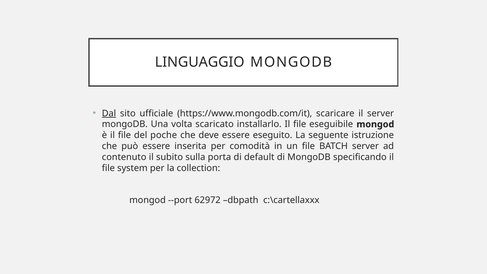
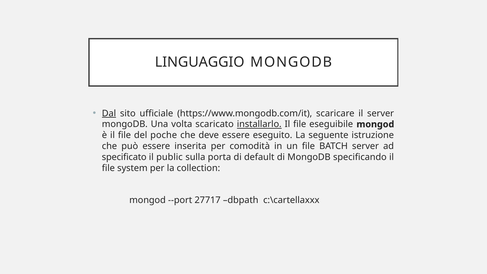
installarlo underline: none -> present (259, 124)
contenuto: contenuto -> specificato (124, 157)
subito: subito -> public (170, 157)
62972: 62972 -> 27717 (208, 200)
